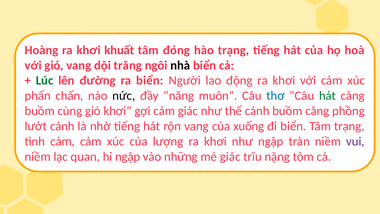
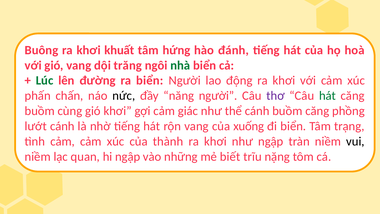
Hoàng: Hoàng -> Buông (41, 50)
đóng: đóng -> hứng (176, 50)
hào trạng: trạng -> đánh (233, 50)
nhà colour: black -> green (180, 65)
năng muôn: muôn -> người (218, 96)
thơ colour: blue -> purple (275, 96)
lượng: lượng -> thành (168, 141)
vui colour: purple -> black (355, 141)
mẻ giác: giác -> biết (230, 156)
